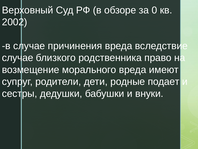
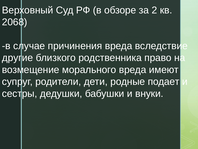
0: 0 -> 2 (154, 10)
2002: 2002 -> 2068 (15, 22)
случае: случае -> другие (17, 58)
